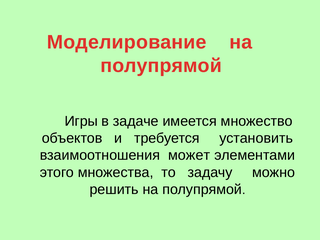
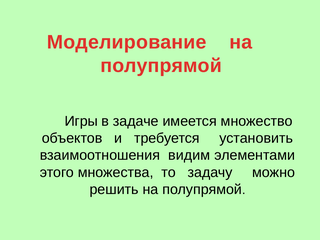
может: может -> видим (189, 155)
